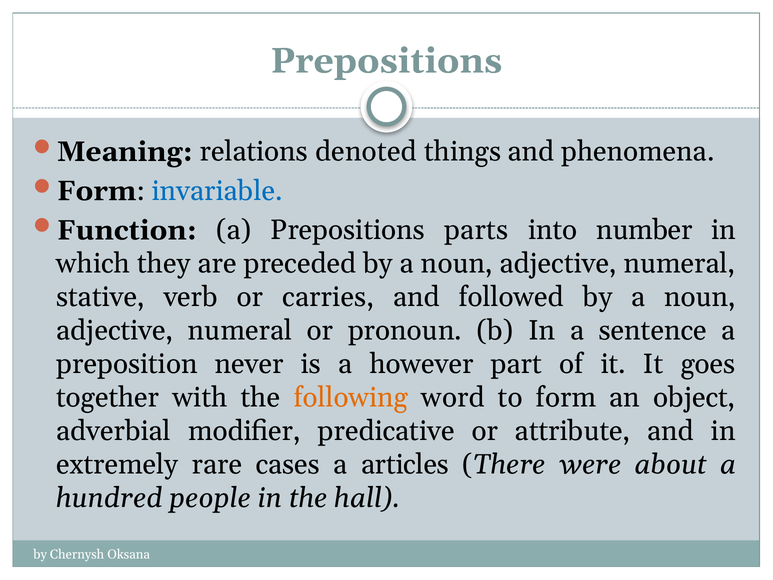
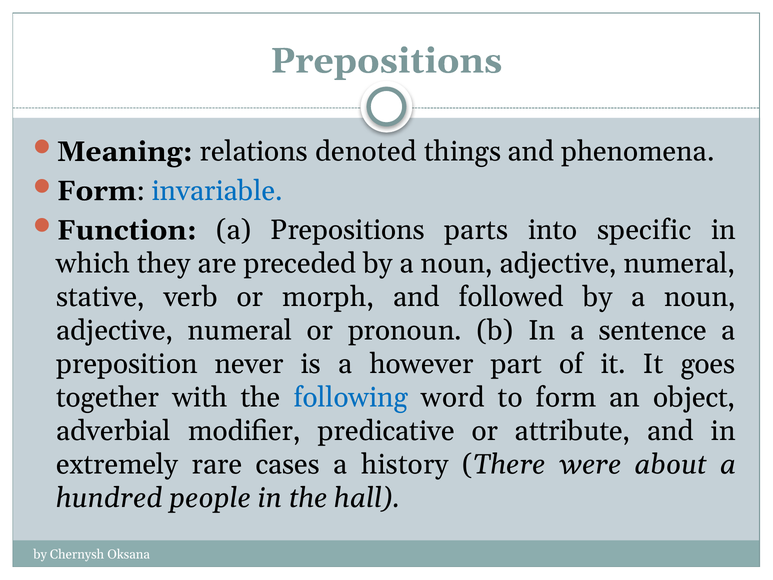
number: number -> specific (644, 230)
carries: carries -> morph (328, 297)
following colour: orange -> blue (351, 398)
articles: articles -> history (405, 465)
